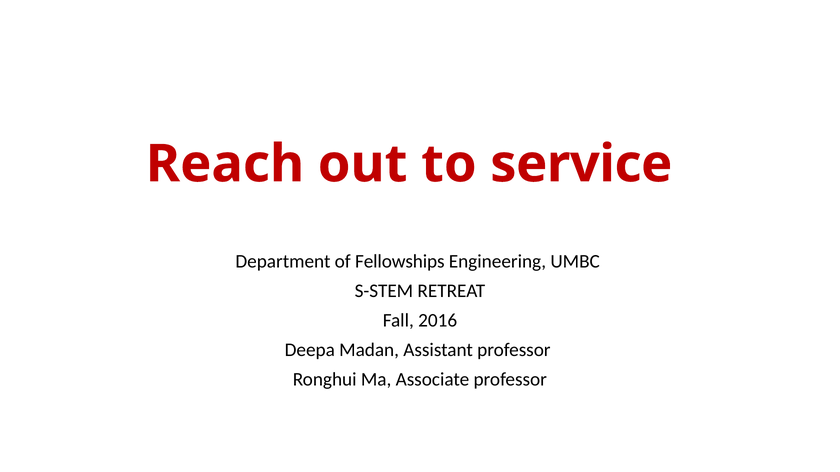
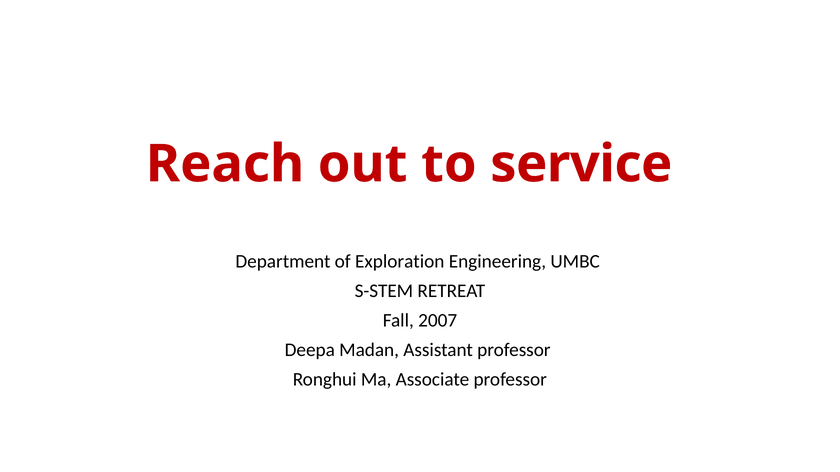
Fellowships: Fellowships -> Exploration (400, 262)
2016: 2016 -> 2007 (438, 321)
